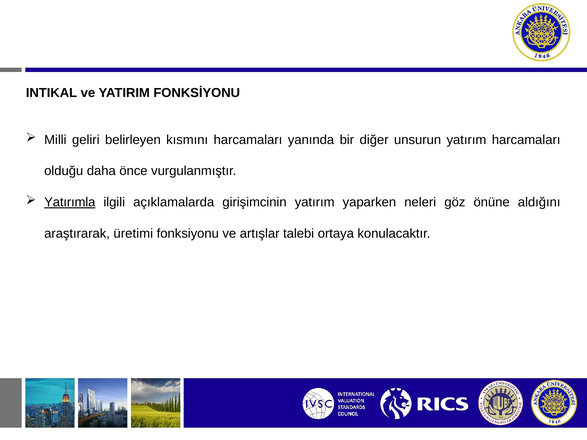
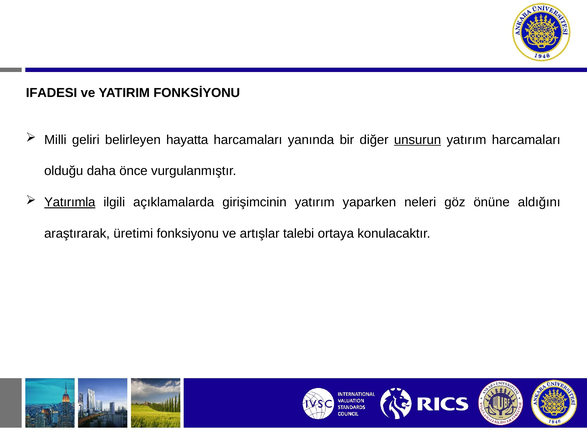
INTIKAL: INTIKAL -> IFADESI (51, 93)
kısmını: kısmını -> hayatta (187, 140)
unsurun underline: none -> present (418, 140)
